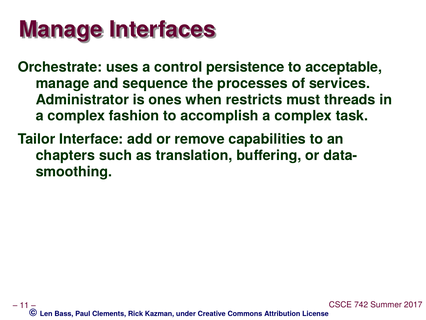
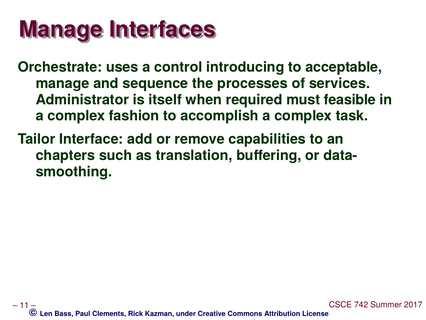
persistence: persistence -> introducing (245, 67)
ones: ones -> itself (165, 100)
restricts: restricts -> required (254, 100)
threads: threads -> feasible (350, 100)
